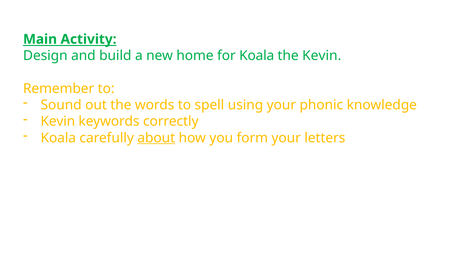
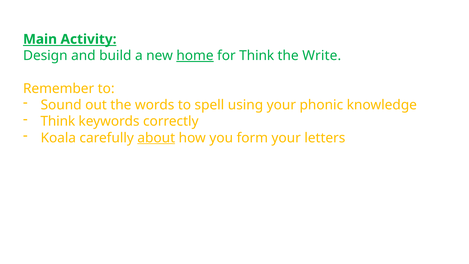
home underline: none -> present (195, 56)
for Koala: Koala -> Think (257, 56)
the Kevin: Kevin -> Write (322, 56)
Kevin: Kevin -> Think (58, 121)
